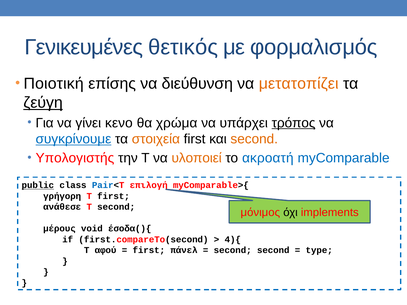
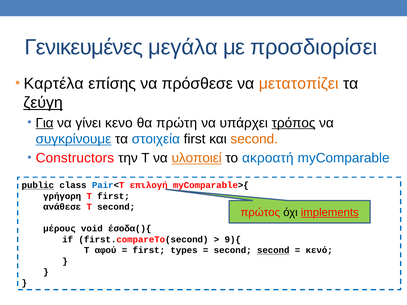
θετικός: θετικός -> μεγάλα (183, 47)
φορμαλισμός: φορμαλισμός -> προσδιορίσει (314, 47)
Ποιοτική: Ποιοτική -> Καρτέλα (54, 84)
διεύθυνση: διεύθυνση -> πρόσθεσε (197, 84)
Για underline: none -> present (45, 123)
χρώμα: χρώμα -> πρώτη (177, 123)
στοιχεία colour: orange -> blue (156, 139)
Υπολογιστής: Υπολογιστής -> Constructors (75, 158)
υλοποιεί underline: none -> present (197, 158)
μόνιμος: μόνιμος -> πρώτος (260, 213)
implements underline: none -> present (330, 213)
4){: 4){ -> 9){ (233, 240)
πάνελ: πάνελ -> types (184, 250)
second underline: none -> present (273, 250)
type: type -> κενό (319, 250)
